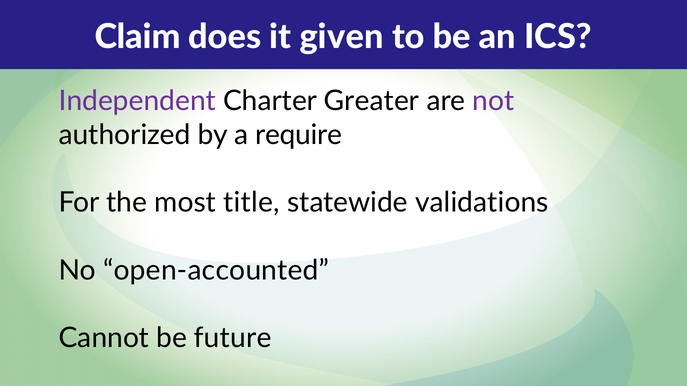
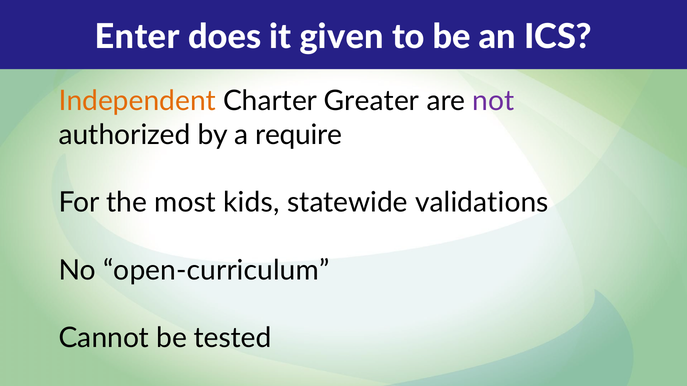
Claim: Claim -> Enter (137, 37)
Independent colour: purple -> orange (137, 101)
title: title -> kids (251, 203)
open-accounted: open-accounted -> open-curriculum (216, 271)
future: future -> tested (233, 338)
